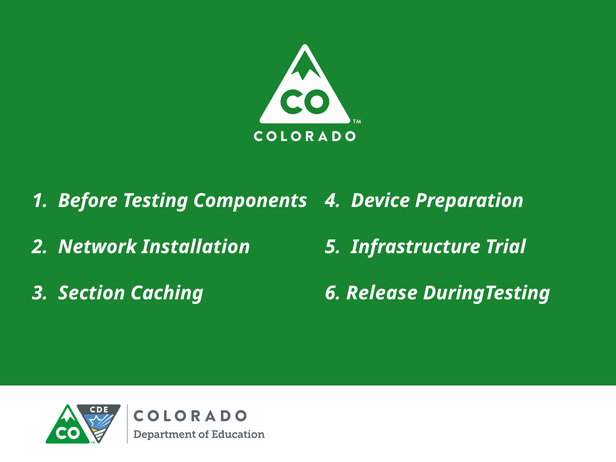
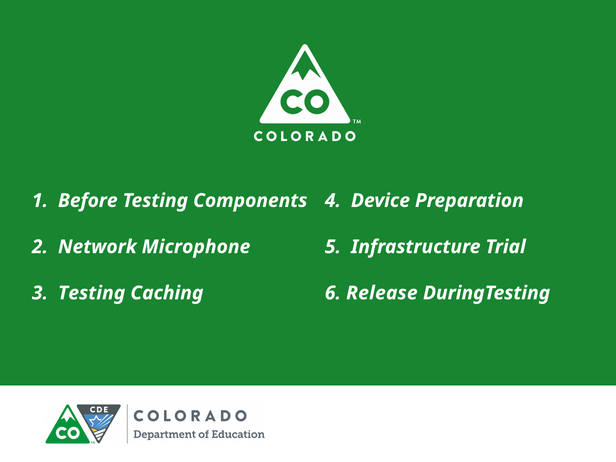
Installation: Installation -> Microphone (196, 247)
3 Section: Section -> Testing (92, 293)
